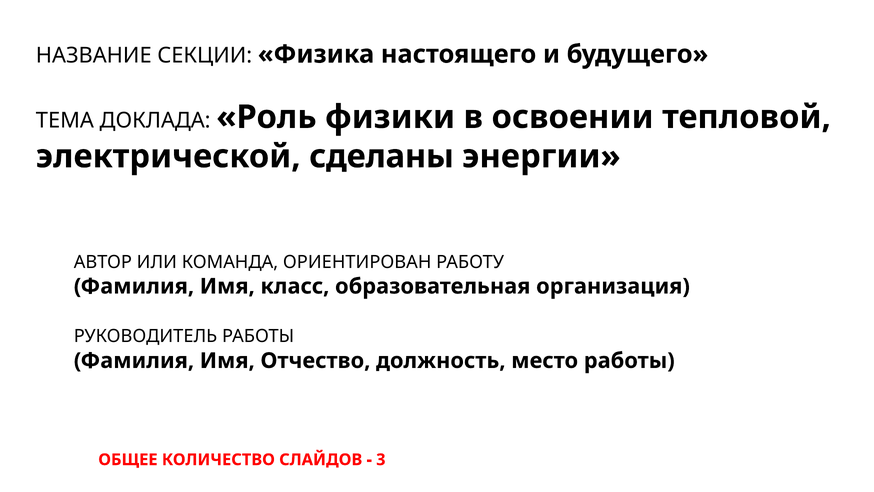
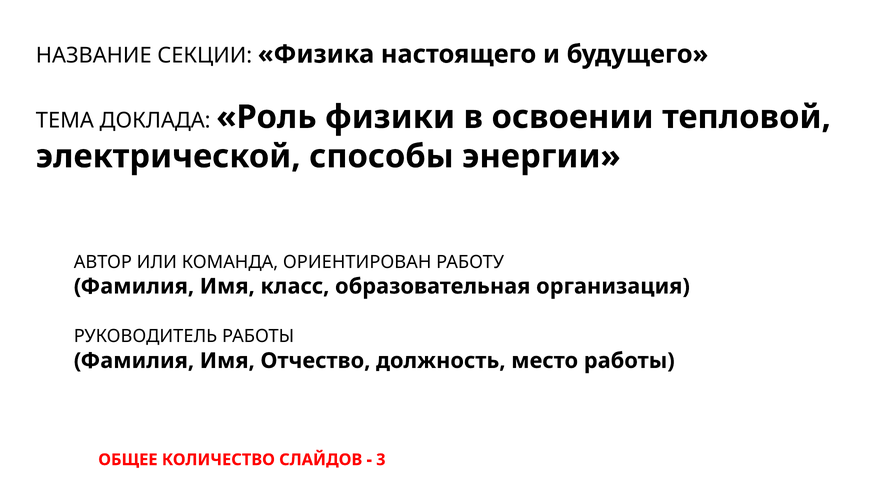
сделаны: сделаны -> способы (381, 156)
